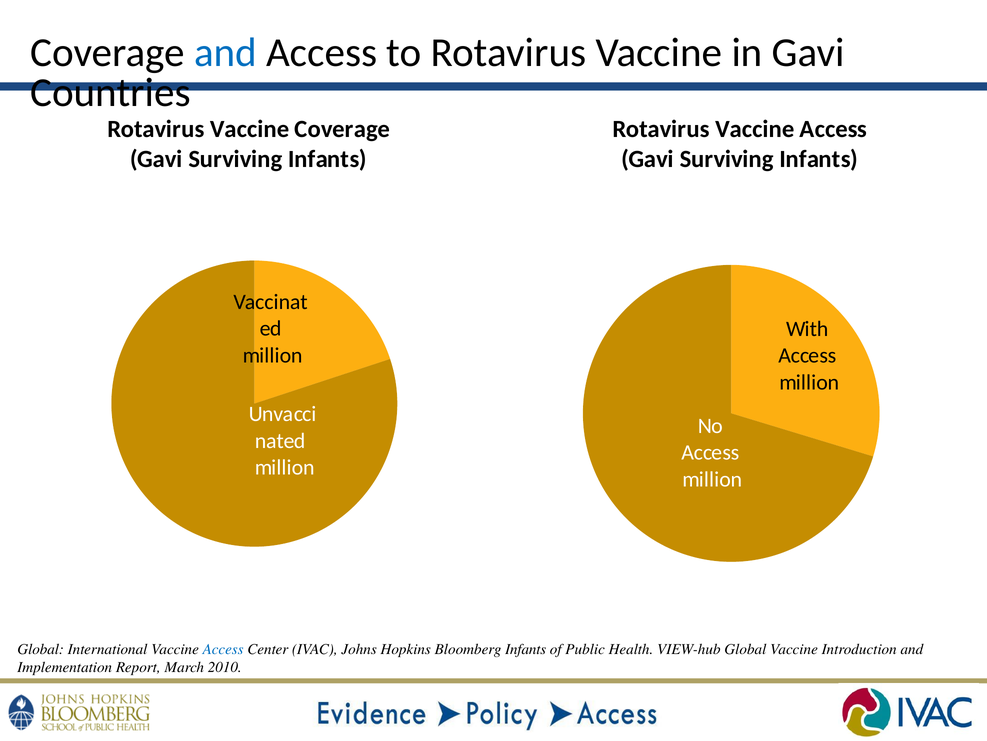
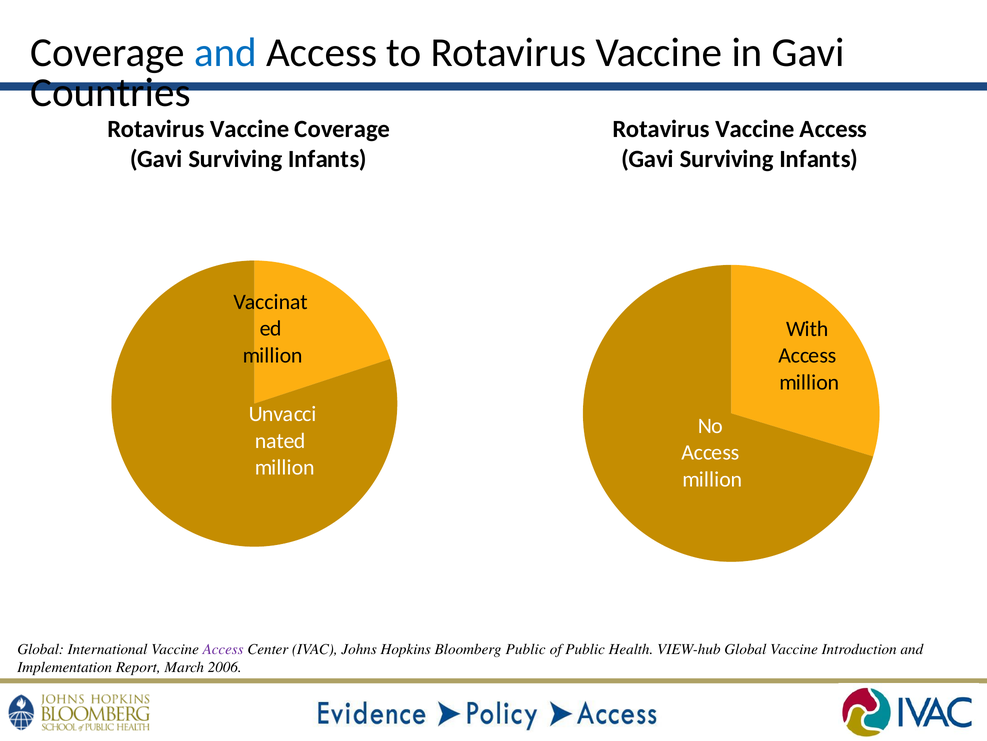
Access colour: blue -> purple (223, 648)
Bloomberg Infants: Infants -> Public (526, 648)
2010: 2010 -> 2006 (225, 666)
